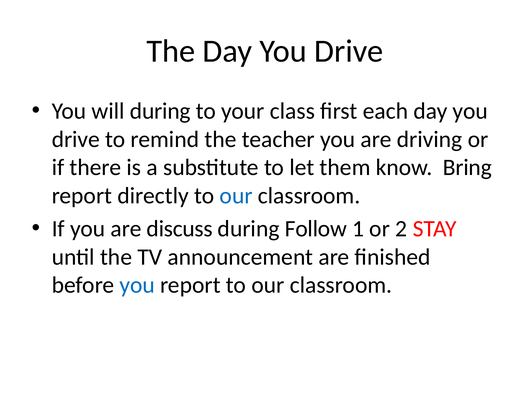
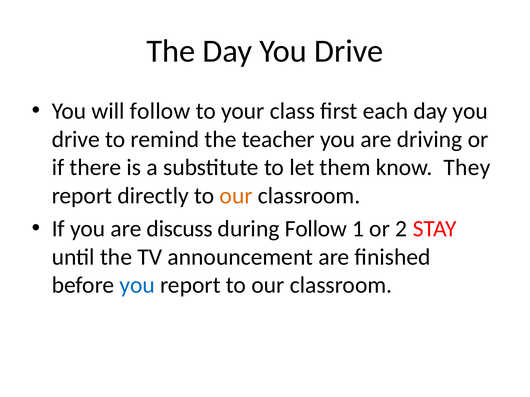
will during: during -> follow (160, 111)
Bring: Bring -> They (467, 168)
our colour: blue -> orange (236, 196)
